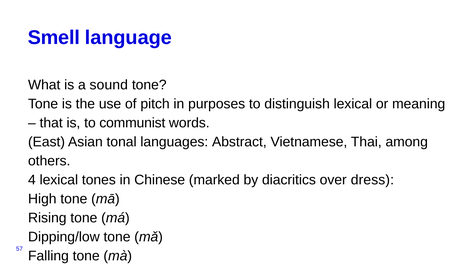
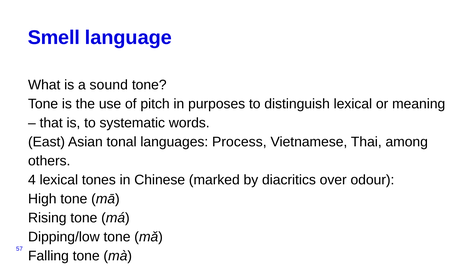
communist: communist -> systematic (132, 123)
Abstract: Abstract -> Process (239, 142)
dress: dress -> odour (372, 180)
